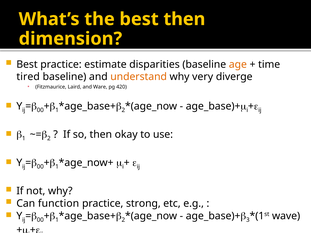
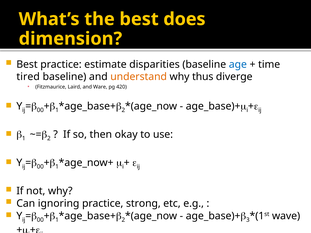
best then: then -> does (184, 19)
age colour: orange -> blue (238, 64)
very: very -> thus (203, 77)
function: function -> ignoring (59, 204)
